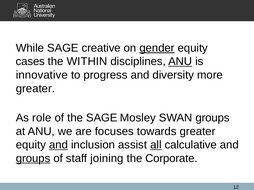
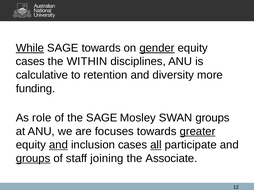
While underline: none -> present (30, 48)
SAGE creative: creative -> towards (101, 48)
ANU underline: present -> none (180, 62)
innovative: innovative -> calculative (42, 75)
progress: progress -> retention (106, 75)
greater: greater -> funding (36, 89)
greater underline: none -> present (198, 132)
inclusion assist: assist -> cases (133, 145)
calculative: calculative -> participate (191, 145)
Corporate: Corporate -> Associate (171, 159)
